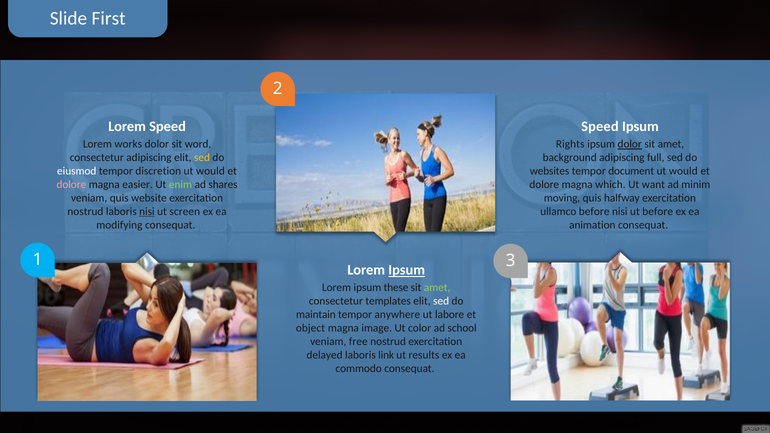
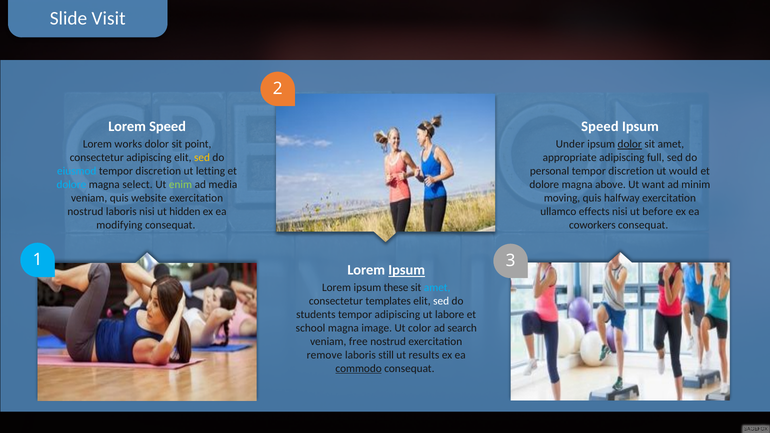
First: First -> Visit (109, 18)
word: word -> point (198, 144)
Rights: Rights -> Under (570, 144)
background: background -> appropriate (570, 158)
eiusmod colour: white -> light blue (77, 171)
would: would -> letting (210, 171)
websites: websites -> personal (550, 171)
document: document -> discretion (631, 171)
dolore colour: pink -> light blue (71, 185)
easier: easier -> select (138, 185)
shares: shares -> media (223, 185)
which: which -> above (610, 185)
nisi underline: present -> none (147, 212)
screen: screen -> hidden (185, 212)
ullamco before: before -> effects (594, 212)
animation: animation -> coworkers (592, 225)
amet colour: light green -> light blue (437, 288)
maintain: maintain -> students (316, 315)
tempor anywhere: anywhere -> adipiscing (397, 315)
object: object -> school (310, 328)
school: school -> search (462, 328)
delayed: delayed -> remove (324, 355)
link: link -> still (386, 355)
commodo underline: none -> present (359, 369)
